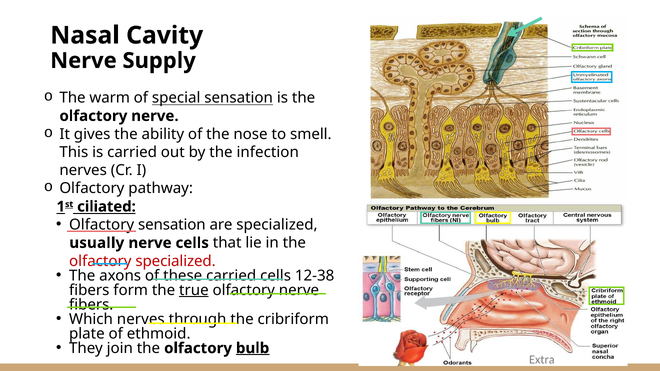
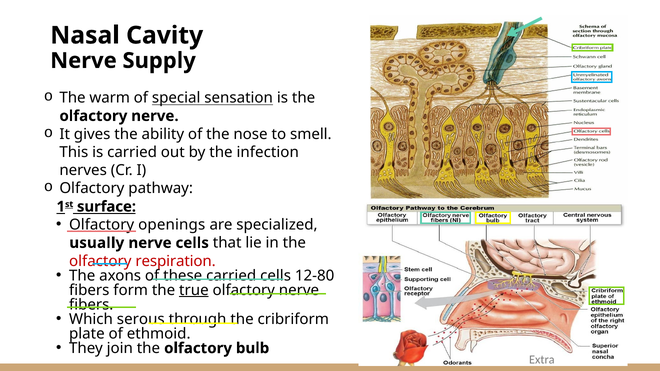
ciliated: ciliated -> surface (106, 207)
Olfactory sensation: sensation -> openings (172, 225)
olfactory specialized: specialized -> respiration (176, 261)
12-38: 12-38 -> 12-80 (315, 276)
Which nerves: nerves -> serous (141, 319)
bulb underline: present -> none (253, 348)
